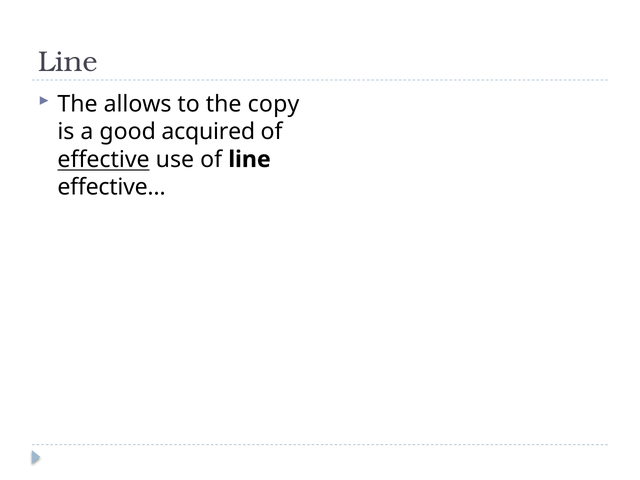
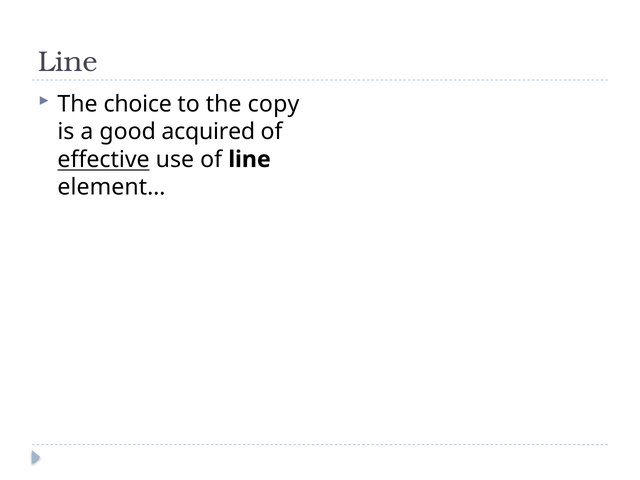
allows: allows -> choice (138, 104)
effective…: effective… -> element… (111, 187)
